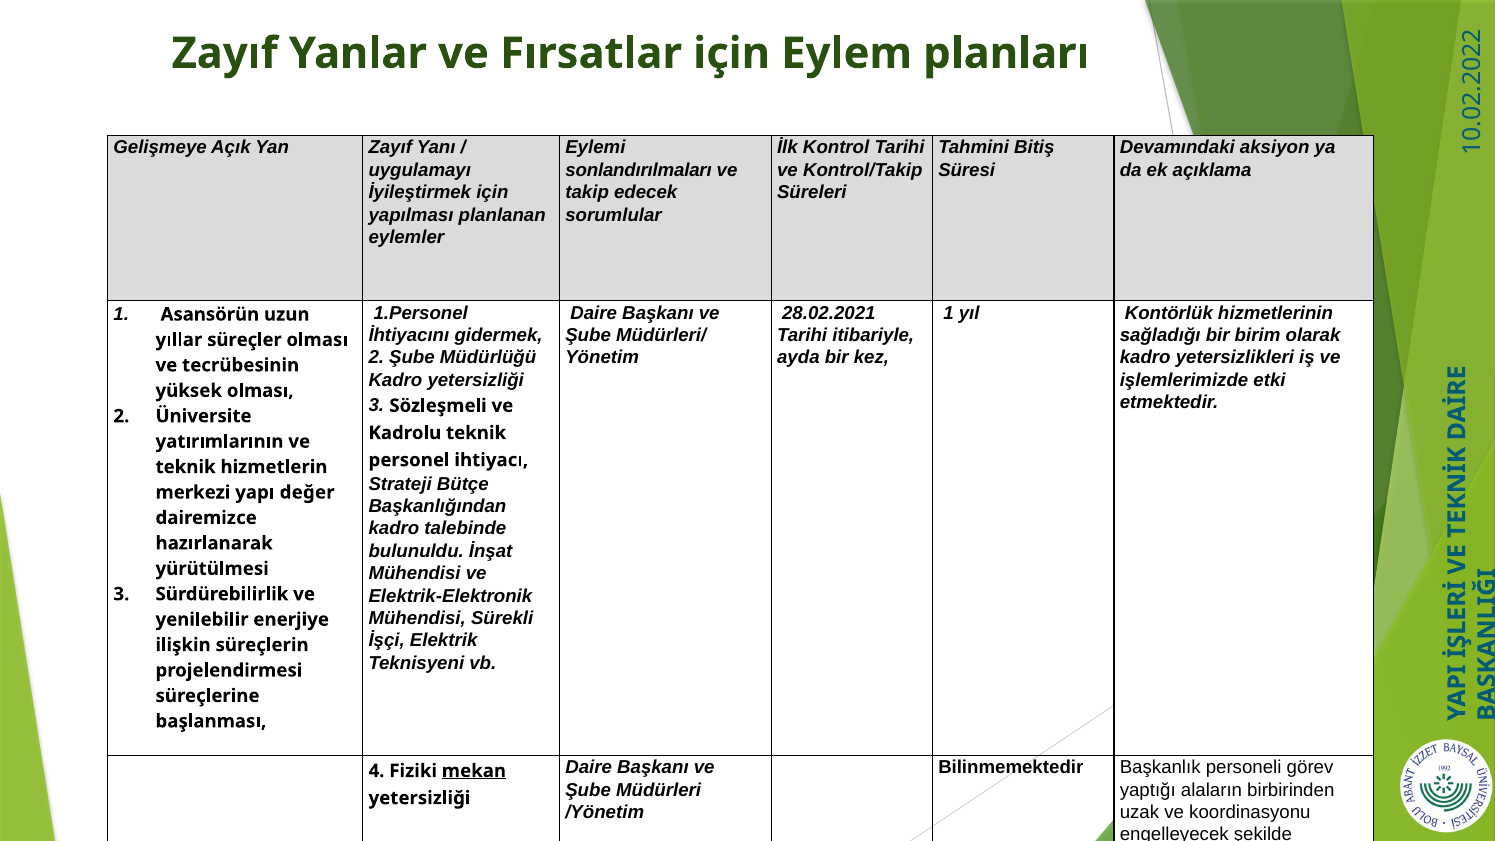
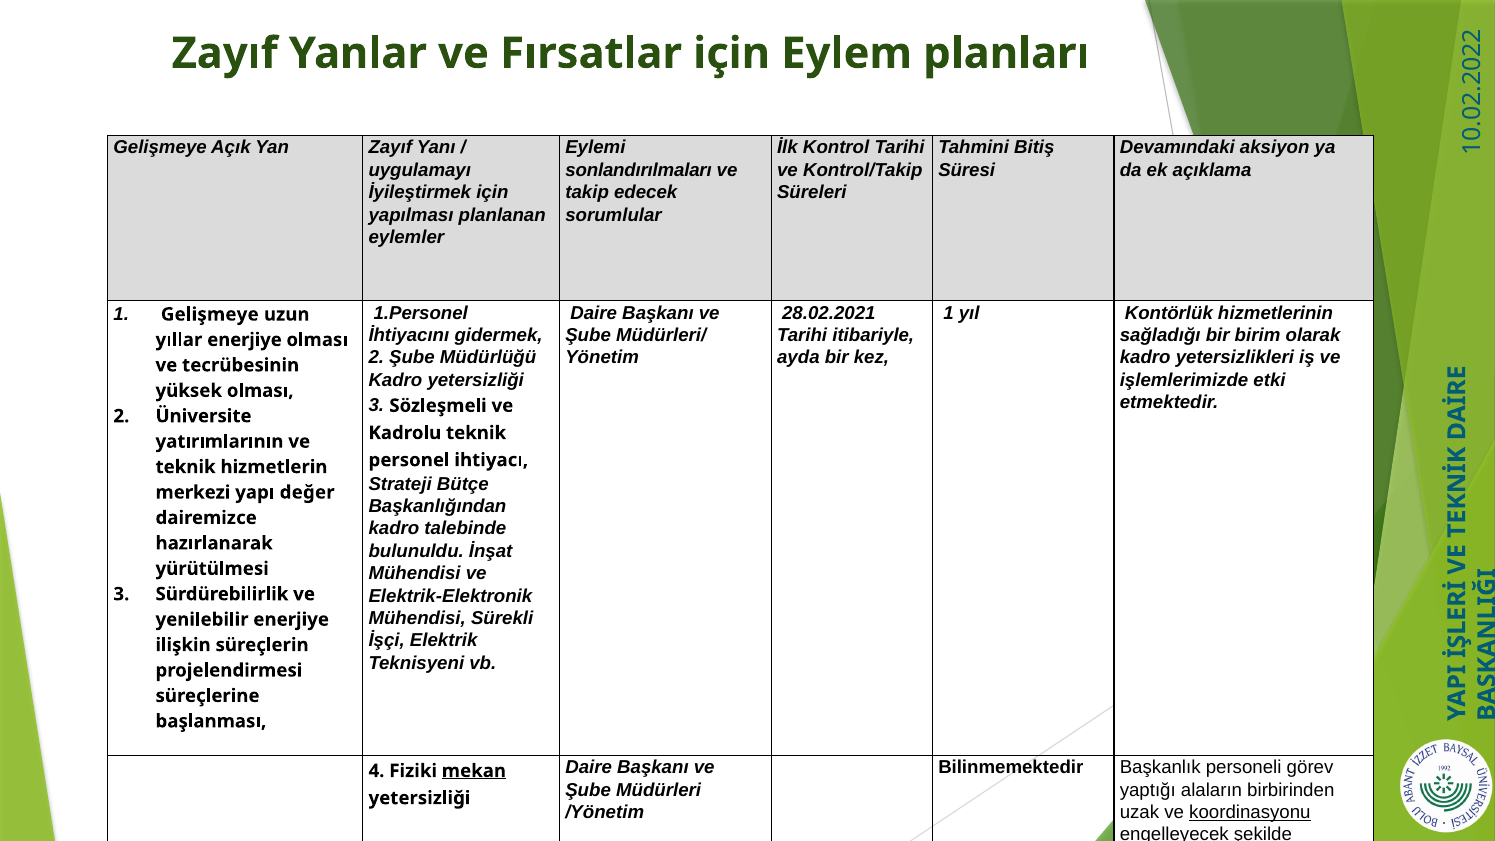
1 Asansörün: Asansörün -> Gelişmeye (210, 314)
yıllar süreçler: süreçler -> enerjiye (244, 340)
koordinasyonu underline: none -> present (1250, 812)
